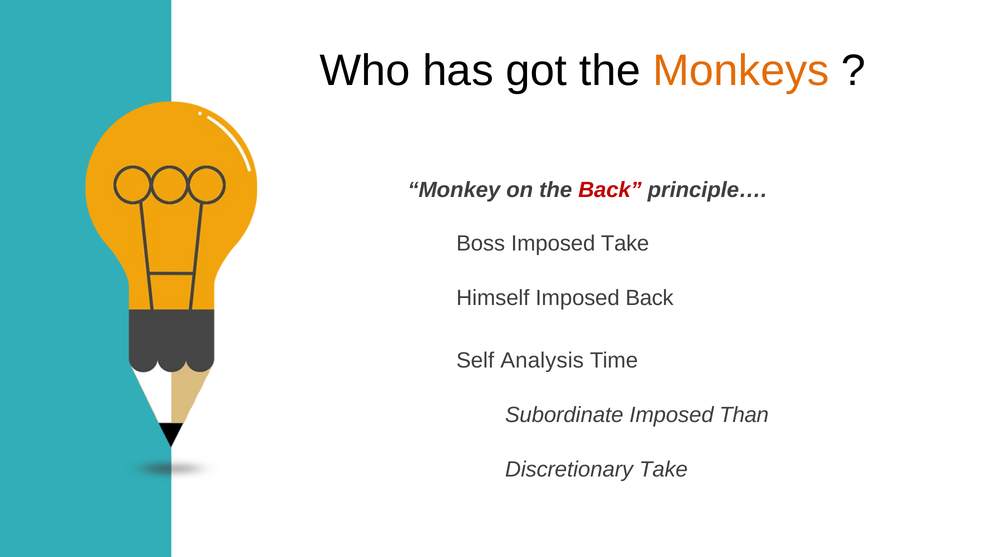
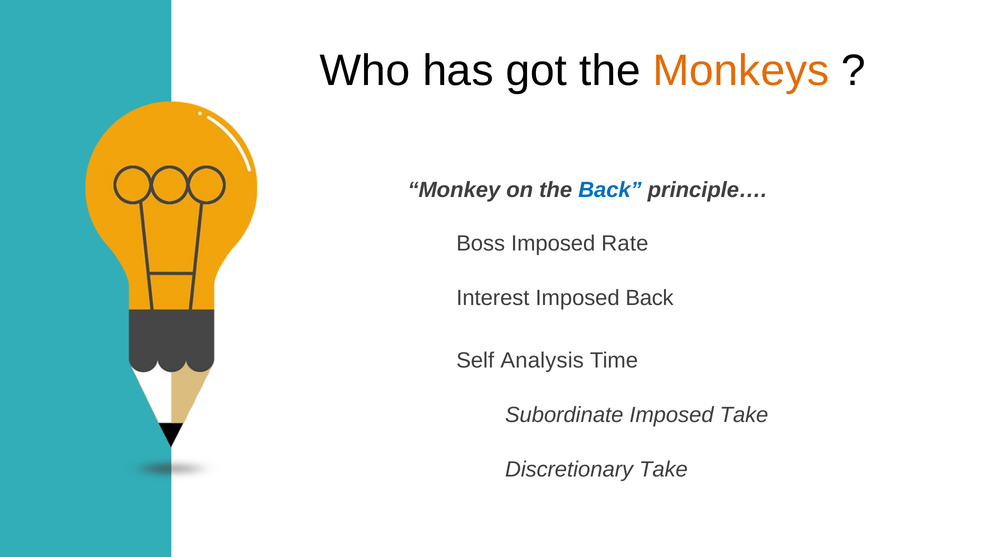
Back colour: red -> blue (610, 190)
Imposed Take: Take -> Rate (625, 244)
Himself: Himself -> Interest (493, 298)
Imposed Than: Than -> Take (744, 415)
